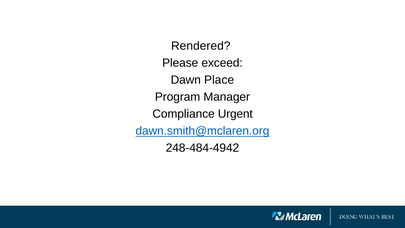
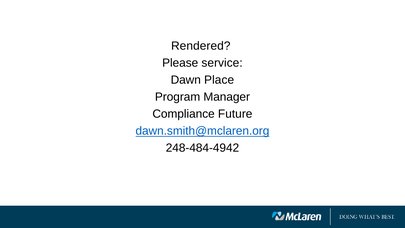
exceed: exceed -> service (222, 63)
Urgent: Urgent -> Future (235, 114)
